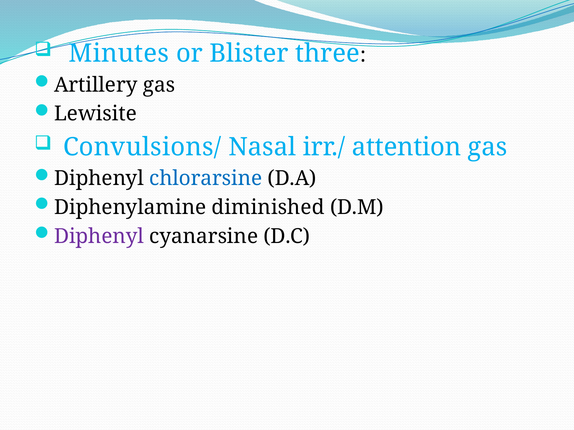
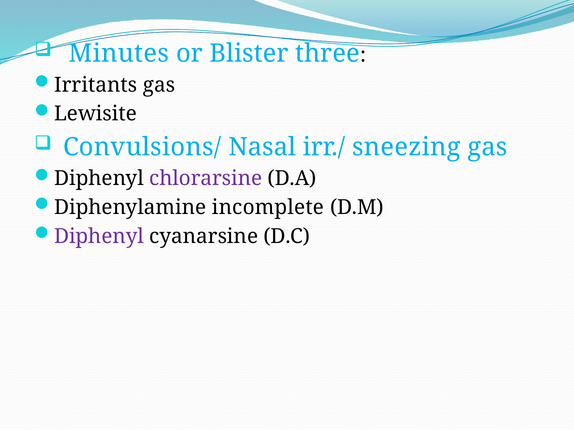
Artillery: Artillery -> Irritants (96, 85)
attention: attention -> sneezing (406, 147)
chlorarsine colour: blue -> purple (206, 179)
diminished: diminished -> incomplete (268, 208)
